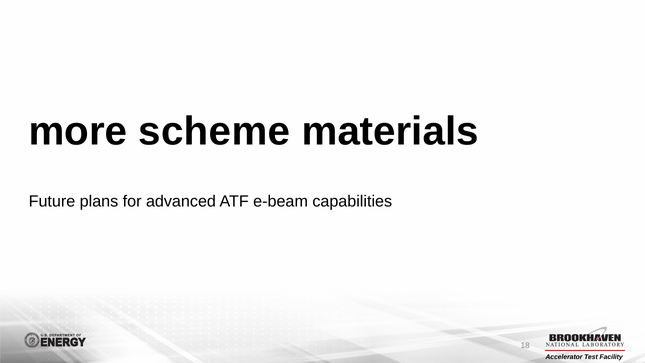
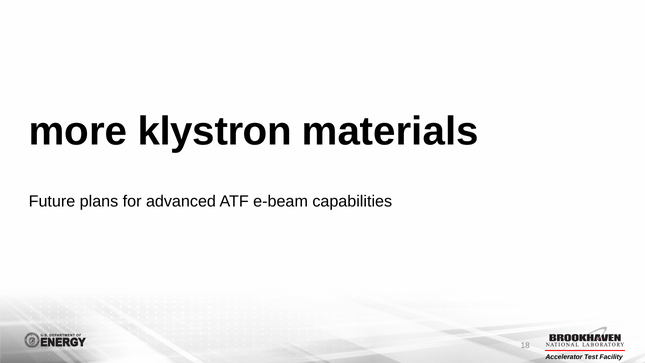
scheme: scheme -> klystron (215, 131)
